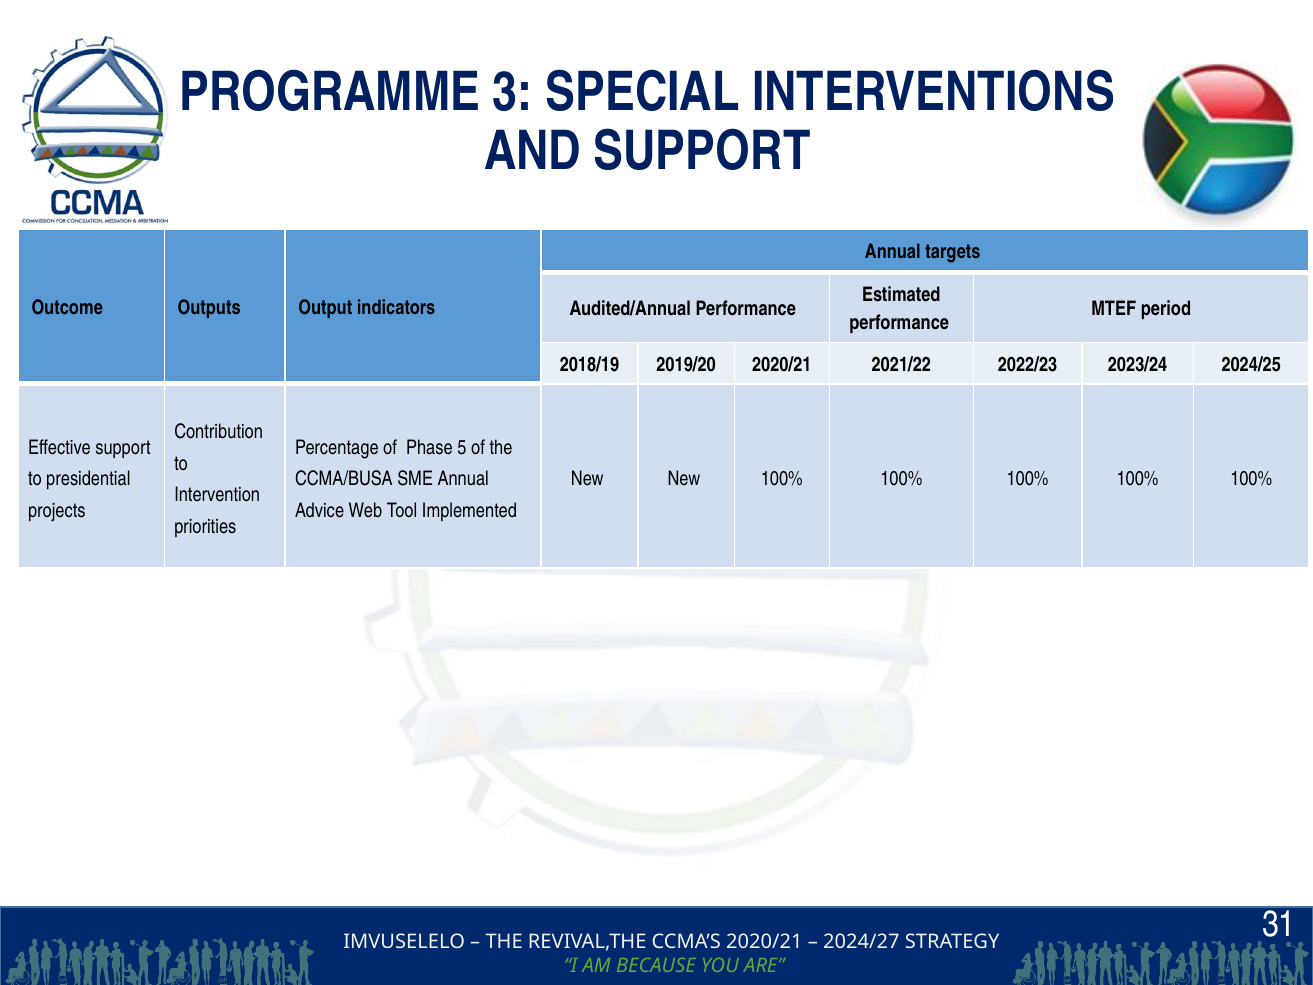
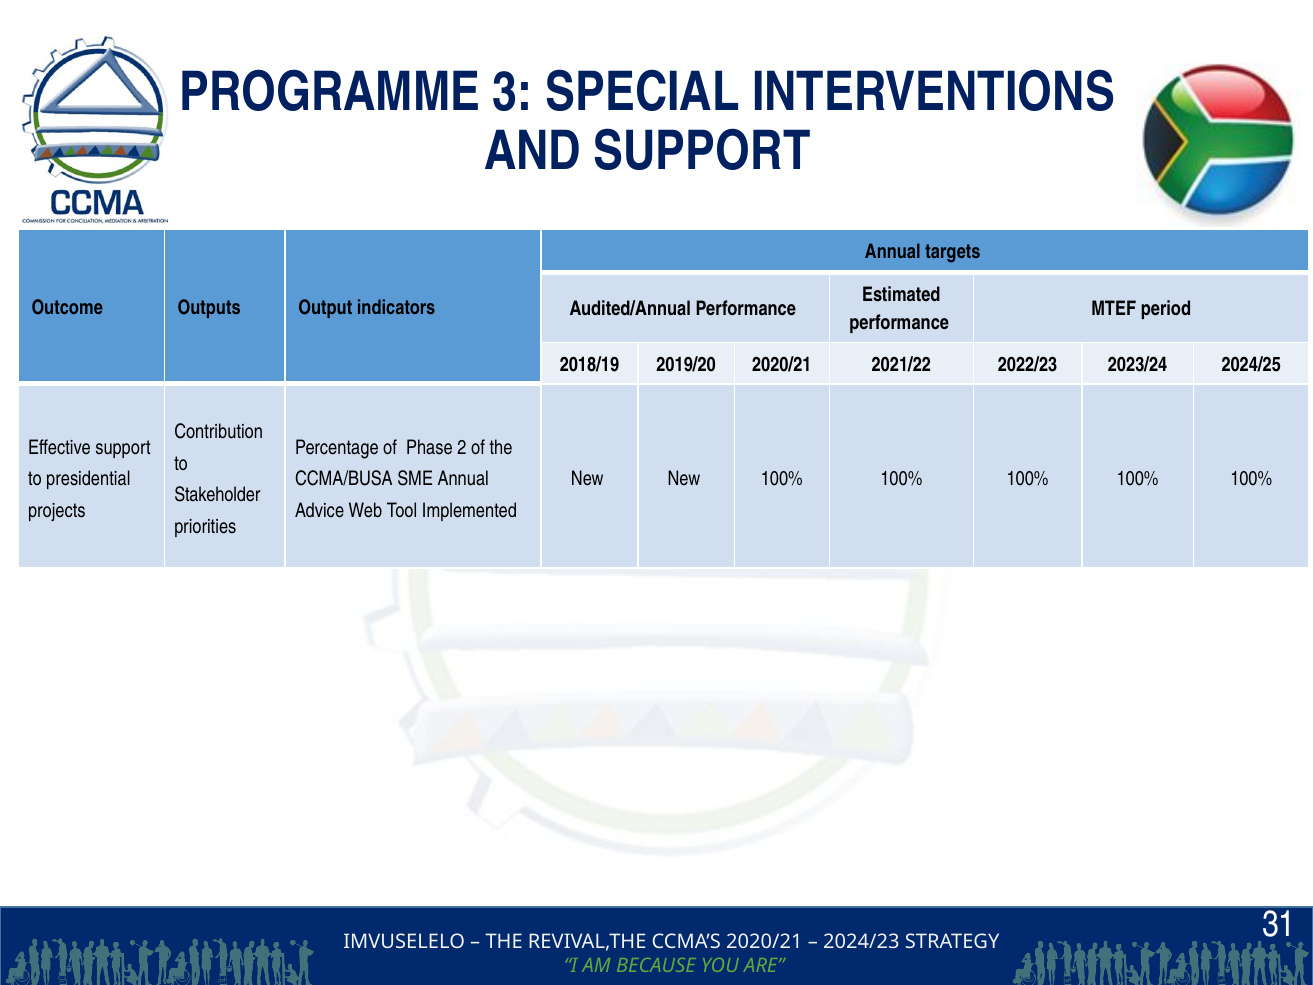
5: 5 -> 2 (462, 448)
Intervention: Intervention -> Stakeholder (217, 495)
2024/27: 2024/27 -> 2024/23 (861, 942)
